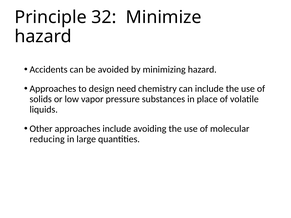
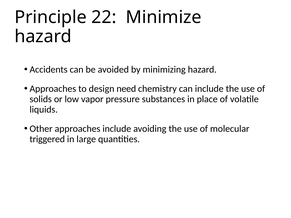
32: 32 -> 22 (104, 17)
reducing: reducing -> triggered (47, 139)
